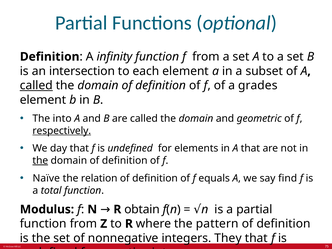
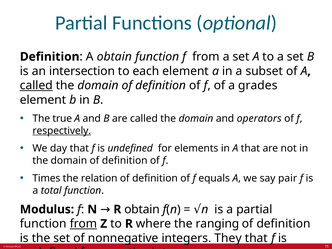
A infinity: infinity -> obtain (114, 57)
into: into -> true (62, 119)
geometric: geometric -> operators (259, 119)
the underline: present -> none (40, 161)
Naïve: Naïve -> Times (46, 178)
find: find -> pair (288, 178)
from underline: none -> present (83, 224)
pattern: pattern -> ranging (217, 224)
